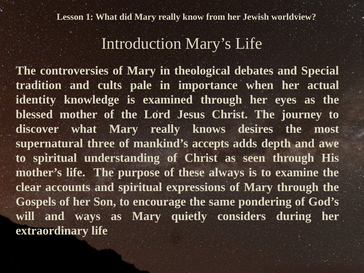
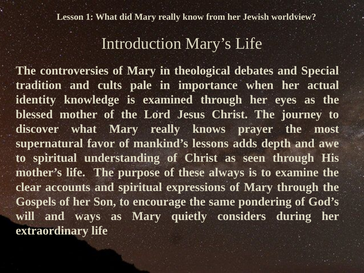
desires: desires -> prayer (255, 129)
three: three -> favor (101, 143)
accepts: accepts -> lessons (210, 143)
